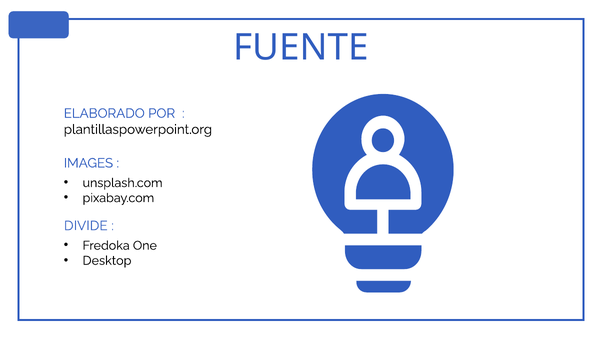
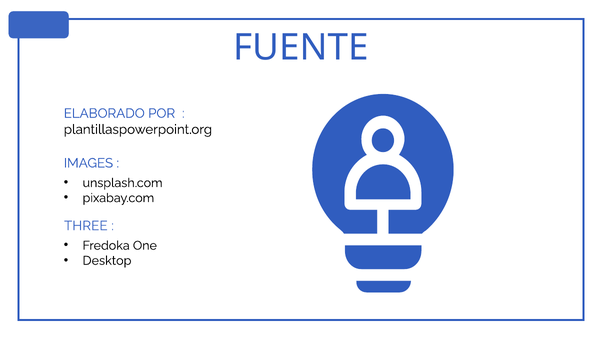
DIVIDE: DIVIDE -> THREE (86, 226)
